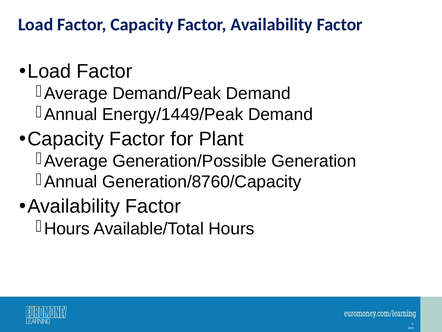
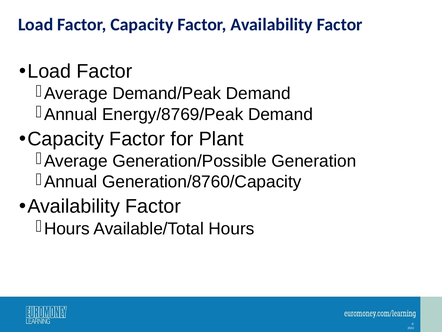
Energy/1449/Peak: Energy/1449/Peak -> Energy/8769/Peak (173, 114)
